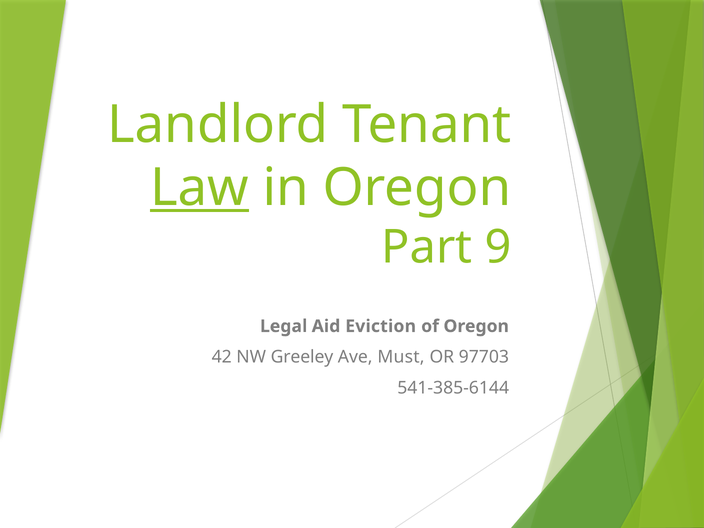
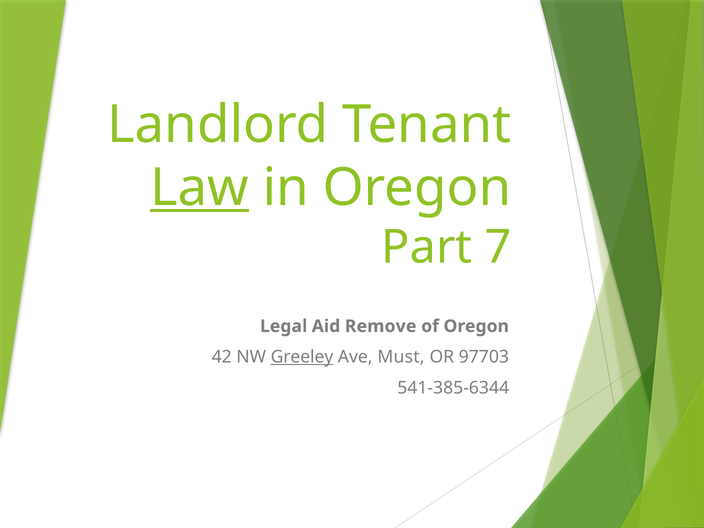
9: 9 -> 7 (498, 247)
Eviction: Eviction -> Remove (381, 326)
Greeley underline: none -> present (302, 357)
541-385-6144: 541-385-6144 -> 541-385-6344 (453, 388)
